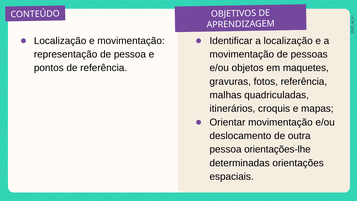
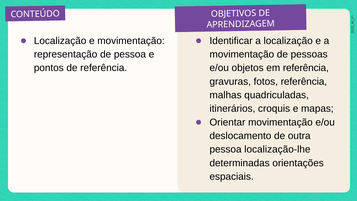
em maquetes: maquetes -> referência (306, 68)
orientações-lhe: orientações-lhe -> localização-lhe (277, 149)
